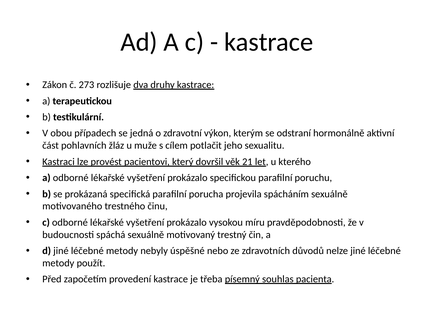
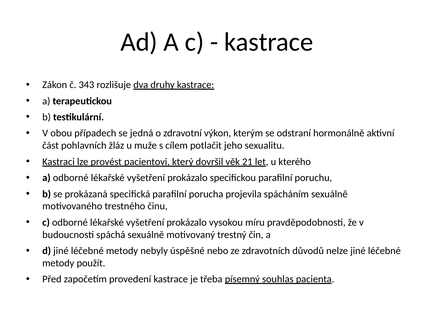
273: 273 -> 343 (86, 85)
